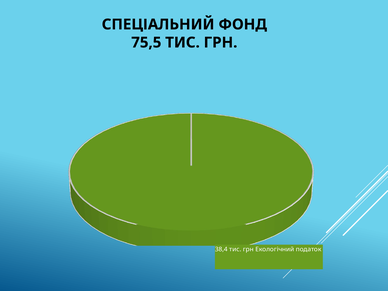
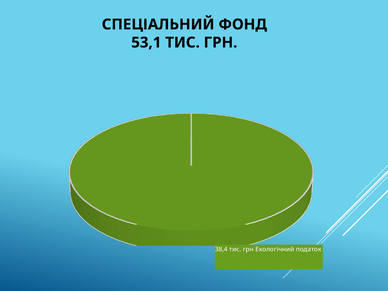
75,5: 75,5 -> 53,1 (146, 43)
